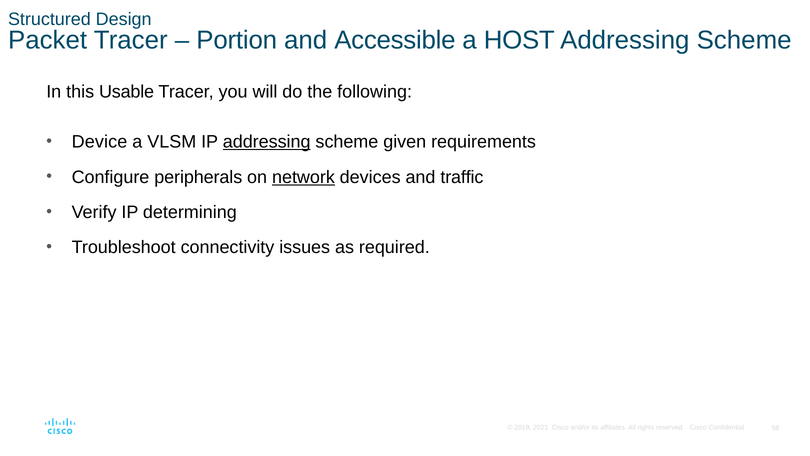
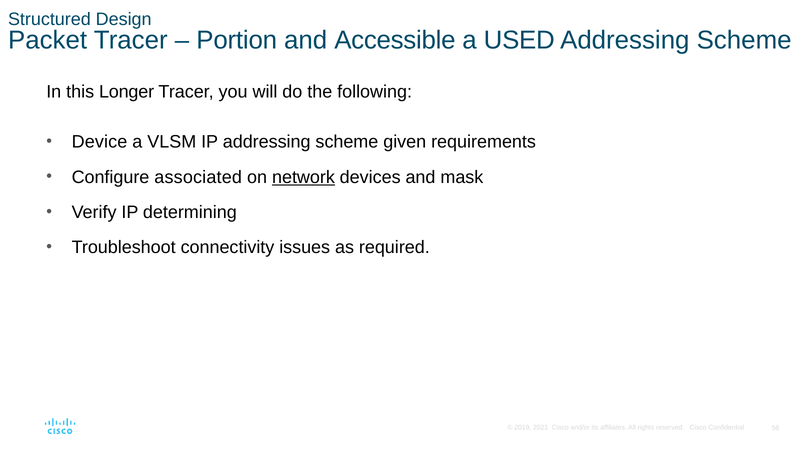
HOST: HOST -> USED (519, 40)
Usable: Usable -> Longer (127, 92)
addressing underline: present -> none (267, 142)
peripherals: peripherals -> associated (198, 177)
traffic: traffic -> mask (462, 177)
